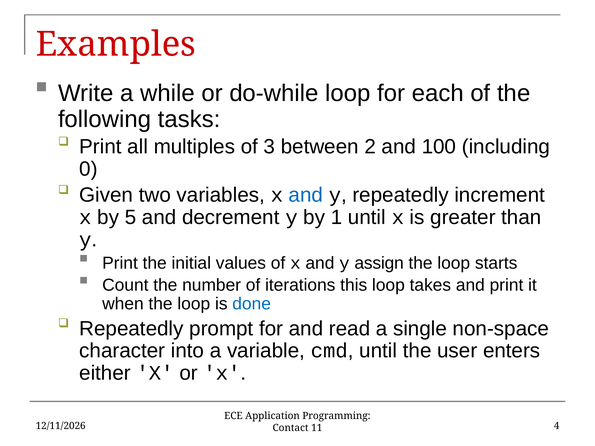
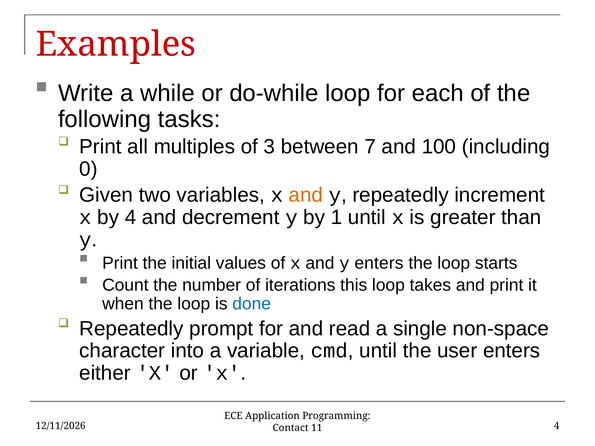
2: 2 -> 7 (370, 147)
and colour: blue -> orange (306, 195)
by 5: 5 -> 4 (131, 218)
y assign: assign -> enters (379, 263)
